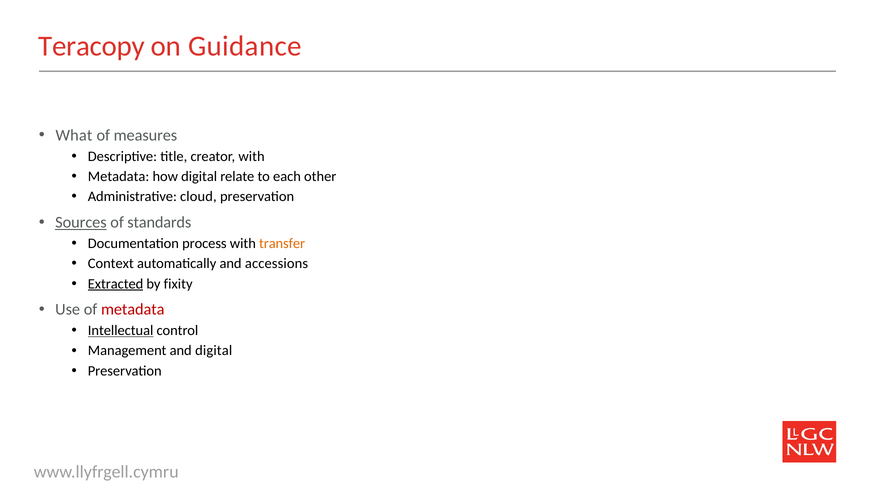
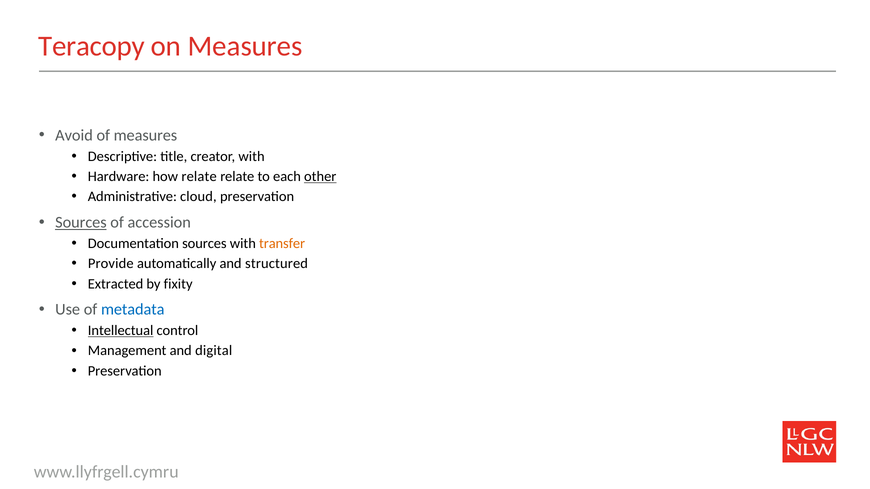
on Guidance: Guidance -> Measures (245, 46)
What: What -> Avoid (74, 135)
Metadata: Metadata -> Hardware (119, 177)
how digital: digital -> relate (199, 177)
other underline: none -> present (320, 177)
standards: standards -> accession (159, 222)
Documentation process: process -> sources (204, 244)
Context: Context -> Provide (111, 264)
accessions: accessions -> structured (277, 264)
Extracted underline: present -> none (116, 284)
metadata colour: red -> blue (133, 310)
